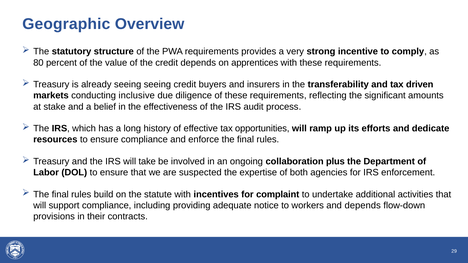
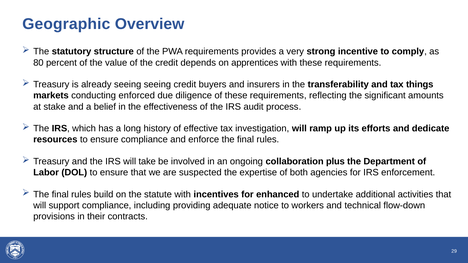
driven: driven -> things (420, 85)
inclusive: inclusive -> enforced (137, 96)
opportunities: opportunities -> investigation (262, 129)
complaint: complaint -> enhanced (278, 194)
and depends: depends -> technical (363, 206)
